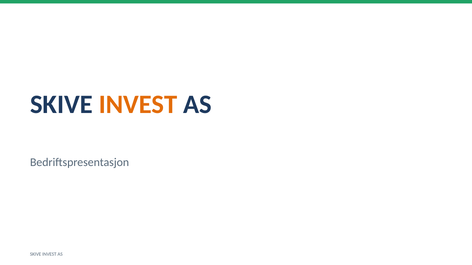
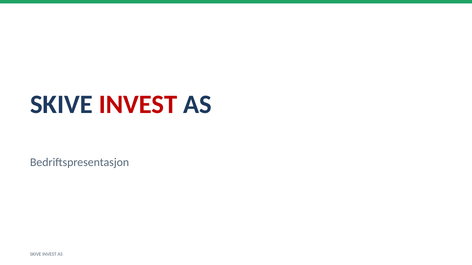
INVEST colour: orange -> red (138, 105)
